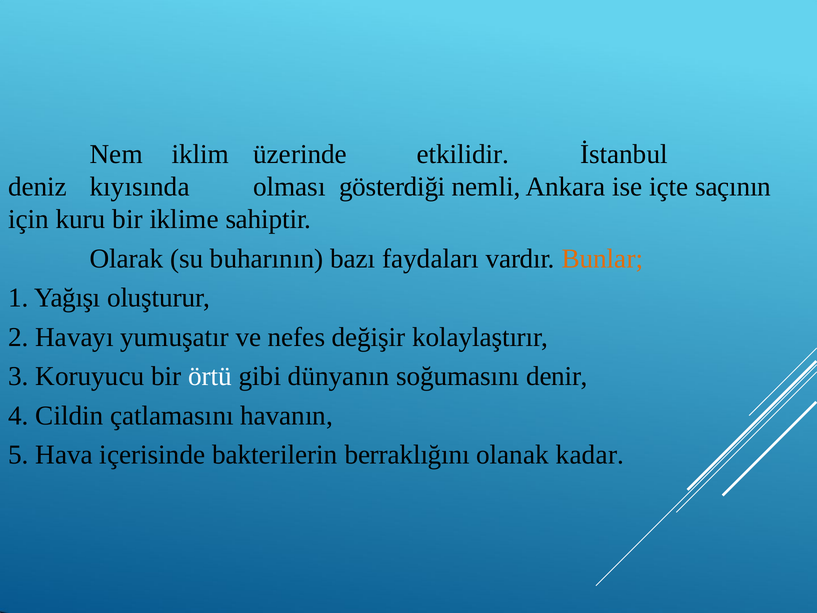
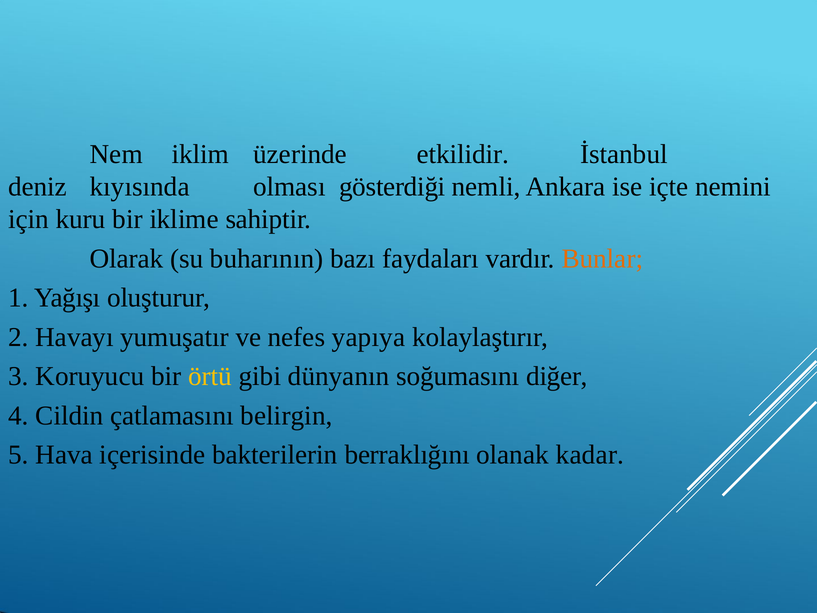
saçının: saçının -> nemini (733, 187)
değişir: değişir -> yapıya (369, 337)
örtü colour: white -> yellow (210, 376)
denir: denir -> diğer (557, 376)
havanın: havanın -> belirgin (287, 416)
